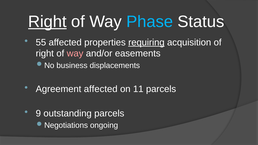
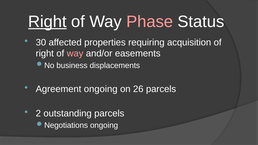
Phase colour: light blue -> pink (150, 22)
55: 55 -> 30 (41, 42)
requiring underline: present -> none (146, 42)
Agreement affected: affected -> ongoing (101, 89)
11: 11 -> 26 (138, 89)
9: 9 -> 2 (38, 113)
